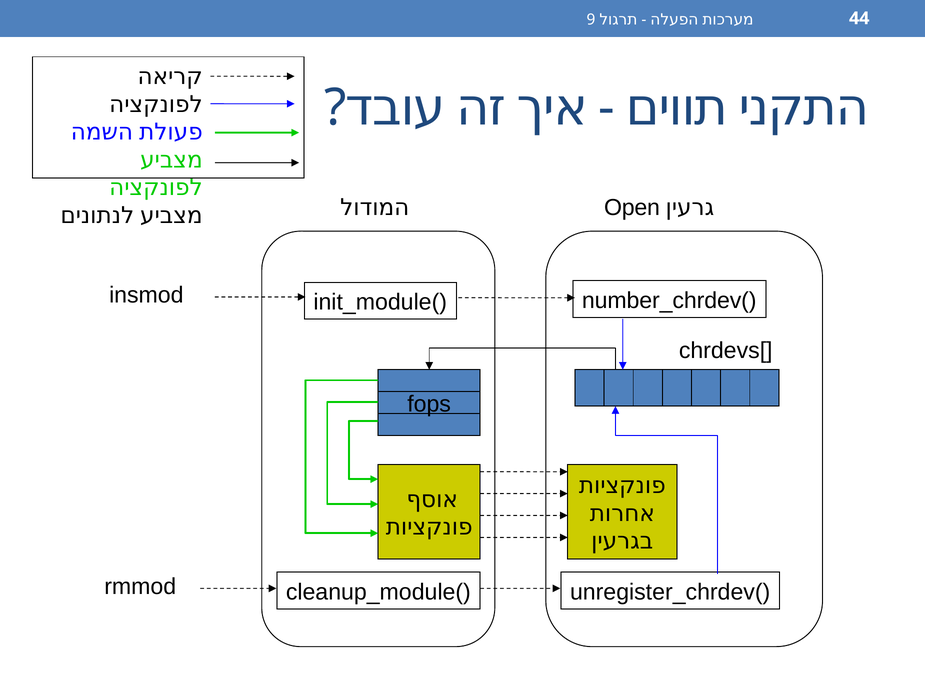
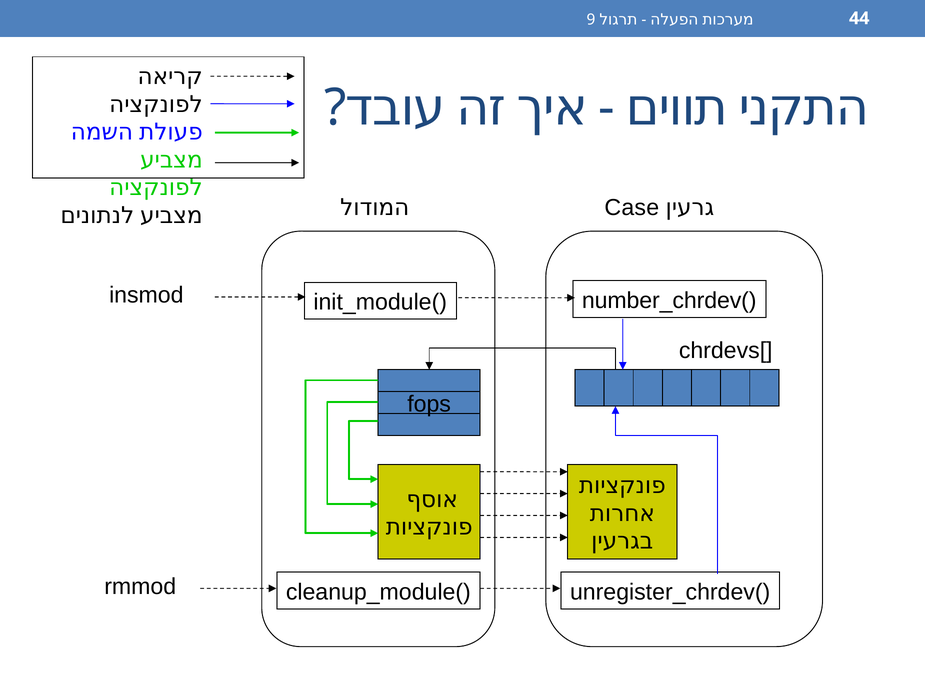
Open: Open -> Case (632, 207)
